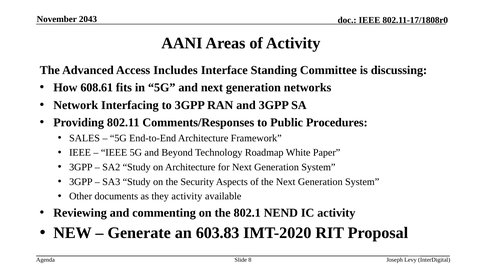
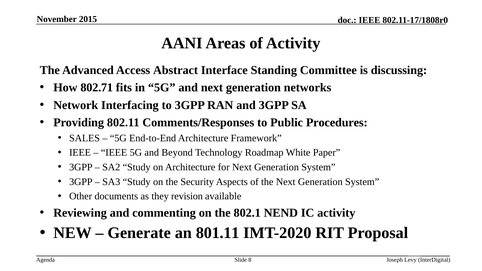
2043: 2043 -> 2015 (88, 19)
Includes: Includes -> Abstract (176, 70)
608.61: 608.61 -> 802.71 (97, 88)
they activity: activity -> revision (187, 196)
603.83: 603.83 -> 801.11 (218, 233)
